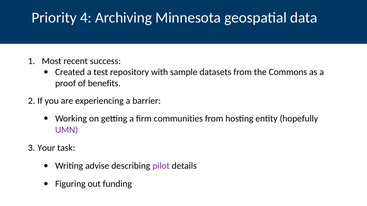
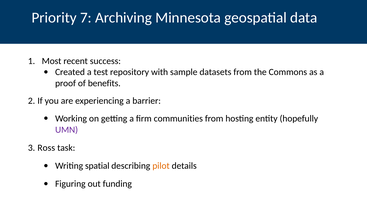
4: 4 -> 7 (86, 18)
Your: Your -> Ross (46, 148)
advise: advise -> spatial (97, 166)
pilot colour: purple -> orange (161, 166)
